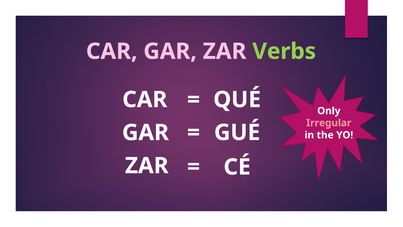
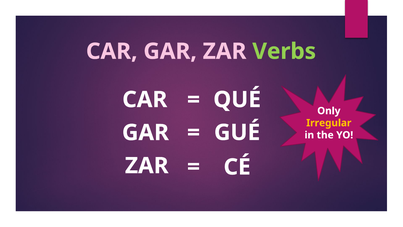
Irregular colour: pink -> yellow (329, 123)
